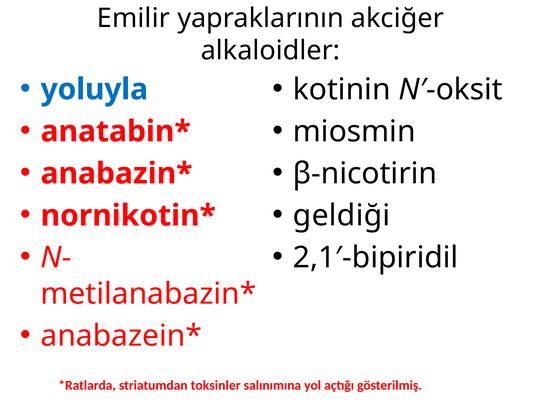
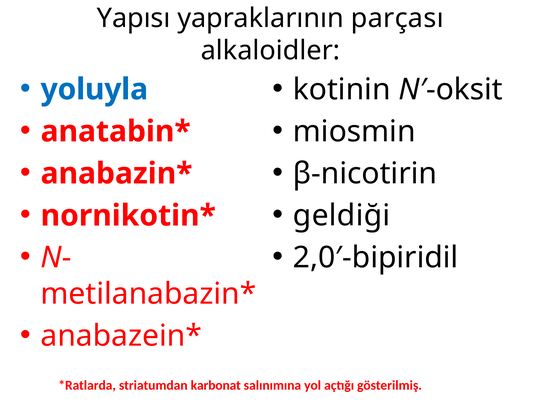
Emilir: Emilir -> Yapısı (134, 18)
akciğer: akciğer -> parçası (397, 18)
2,1′-bipiridil: 2,1′-bipiridil -> 2,0′-bipiridil (376, 258)
toksinler: toksinler -> karbonat (216, 385)
